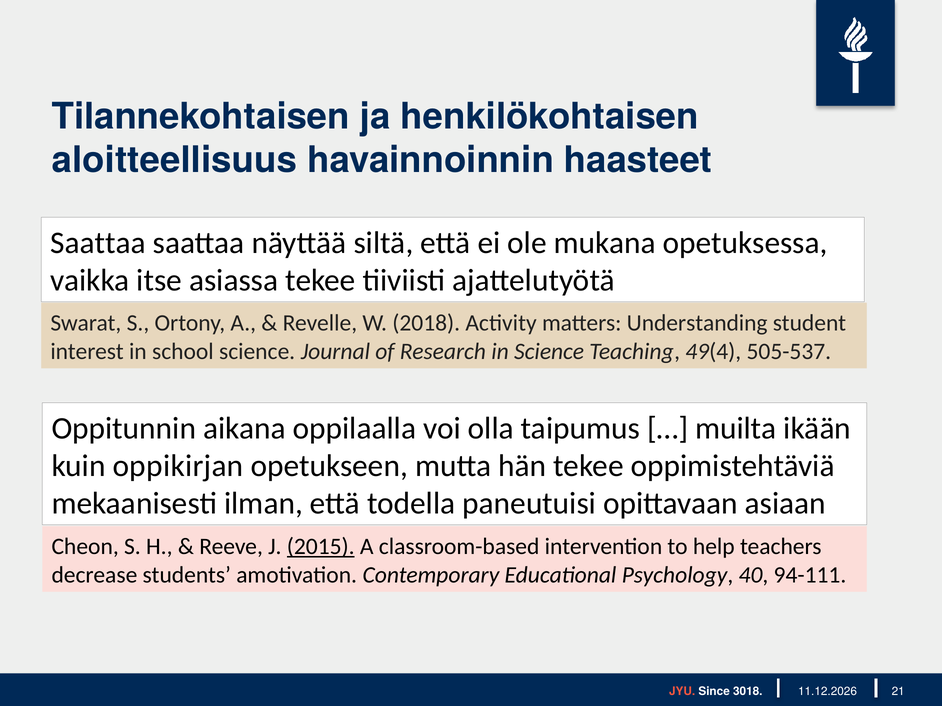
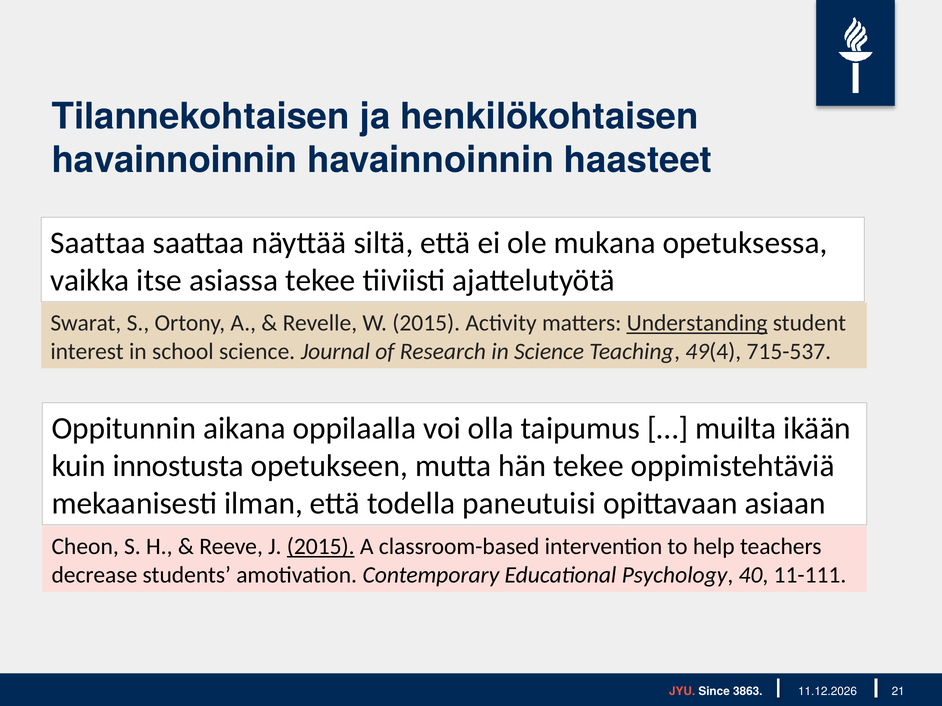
aloitteellisuus: aloitteellisuus -> havainnoinnin (175, 160)
W 2018: 2018 -> 2015 (426, 323)
Understanding underline: none -> present (697, 323)
505-537: 505-537 -> 715-537 (789, 352)
oppikirjan: oppikirjan -> innostusta (178, 466)
94-111: 94-111 -> 11-111 (810, 575)
3018: 3018 -> 3863 (748, 692)
